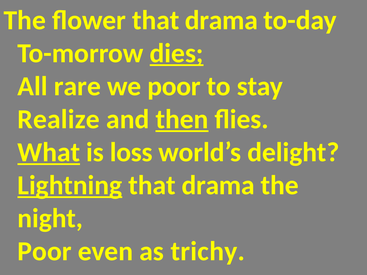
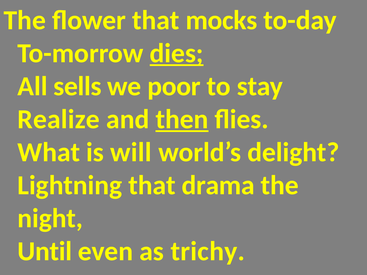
flower that drama: drama -> mocks (221, 20)
rare: rare -> sells (77, 86)
What underline: present -> none (49, 152)
loss: loss -> will (131, 152)
Lightning underline: present -> none (70, 185)
Poor: Poor -> Until (45, 251)
